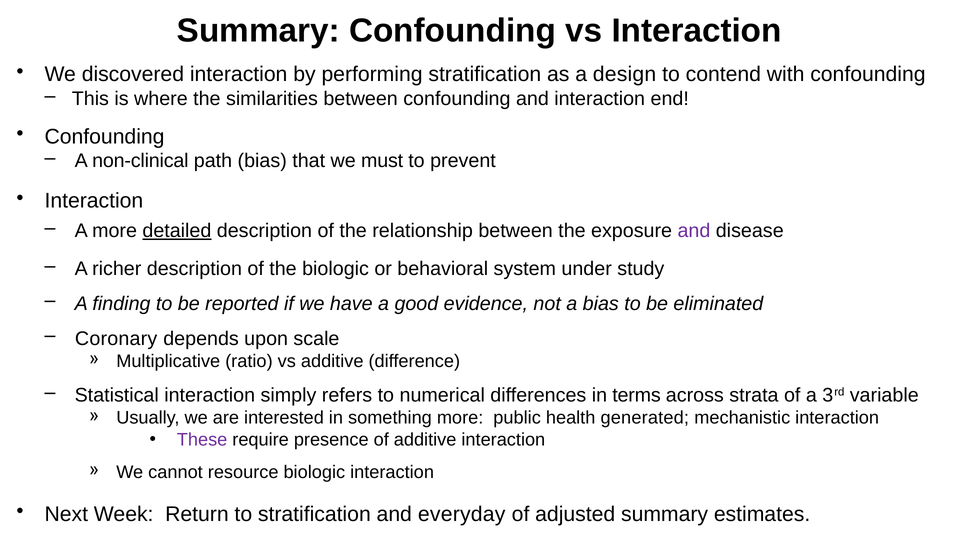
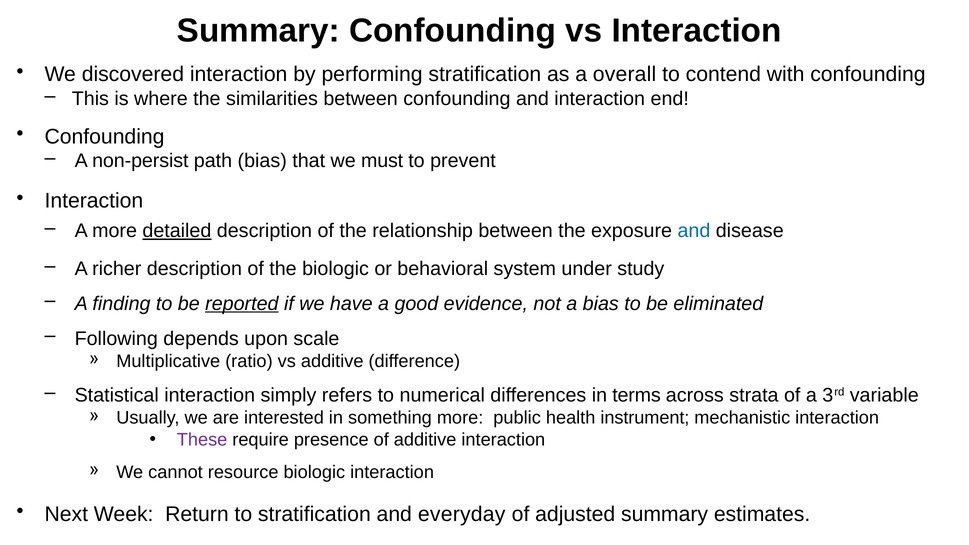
design: design -> overall (625, 74)
non-clinical: non-clinical -> non-persist (140, 161)
and colour: purple -> blue (694, 231)
reported underline: none -> present (242, 304)
Coronary: Coronary -> Following (116, 339)
generated: generated -> instrument (645, 418)
